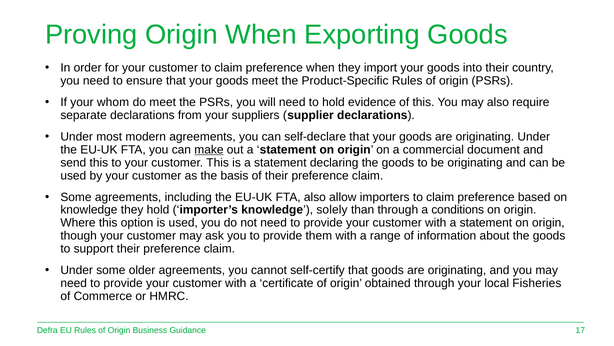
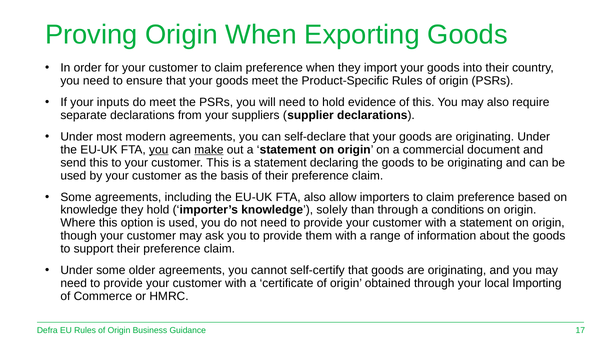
whom: whom -> inputs (113, 102)
you underline: none -> present (159, 149)
Fisheries: Fisheries -> Importing (537, 283)
